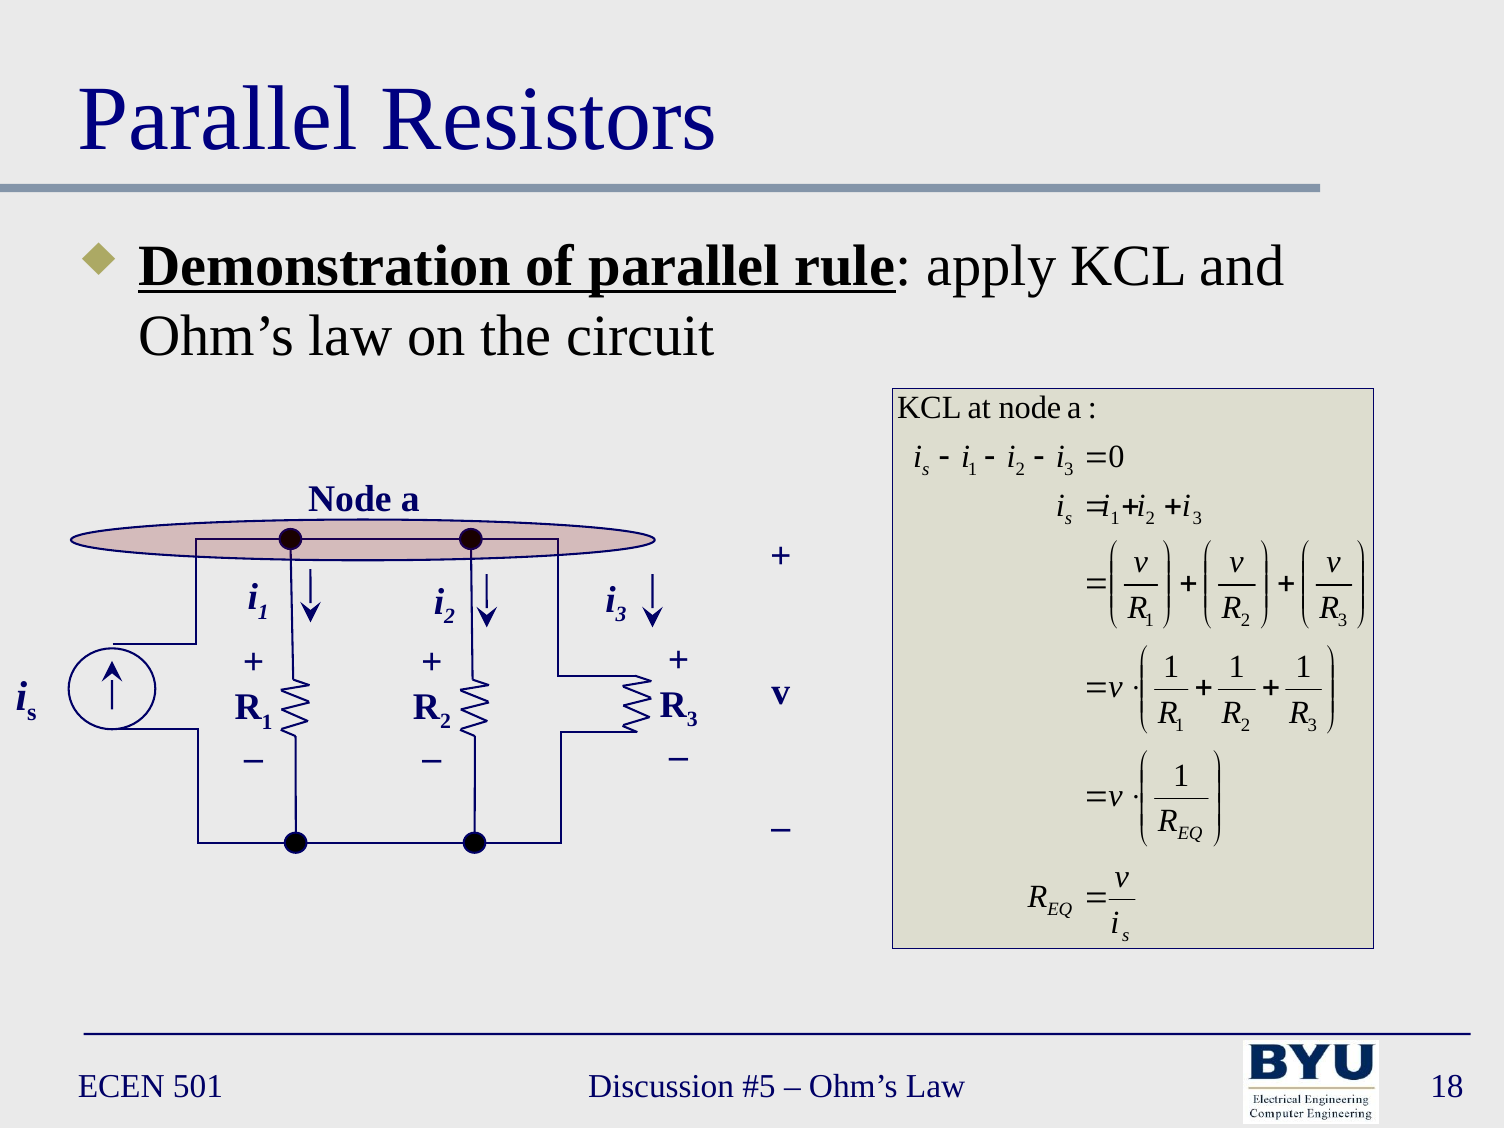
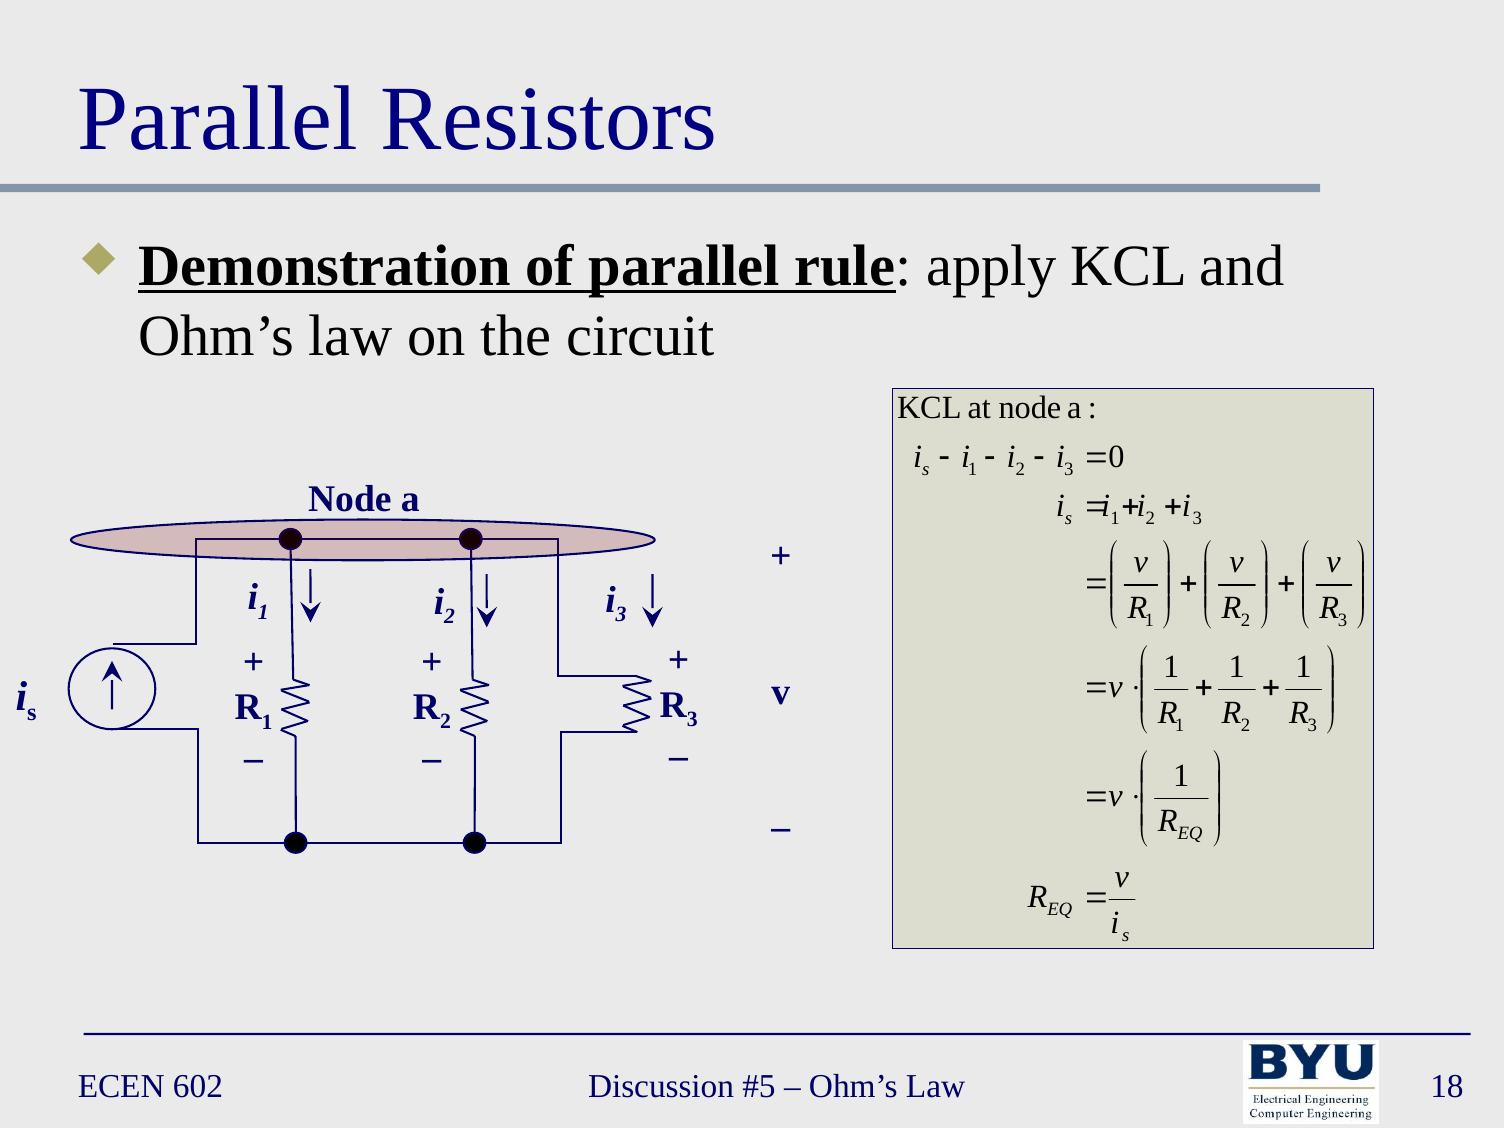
501: 501 -> 602 (198, 1086)
